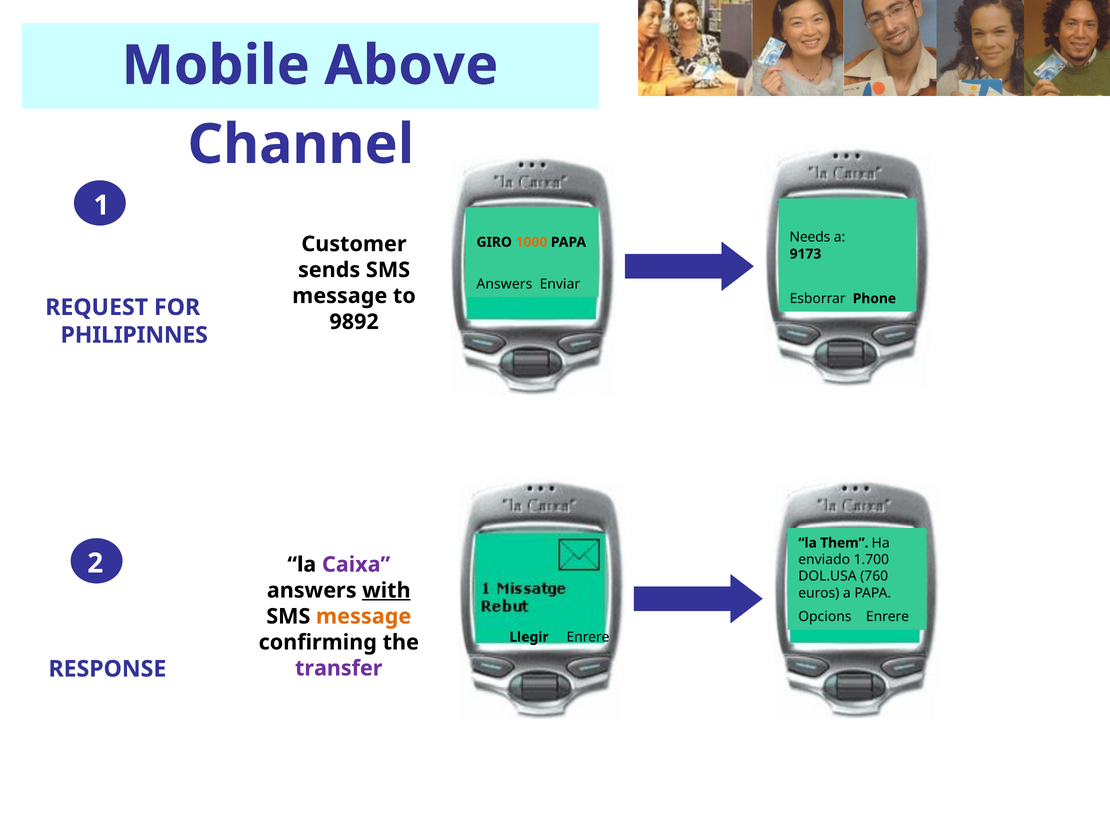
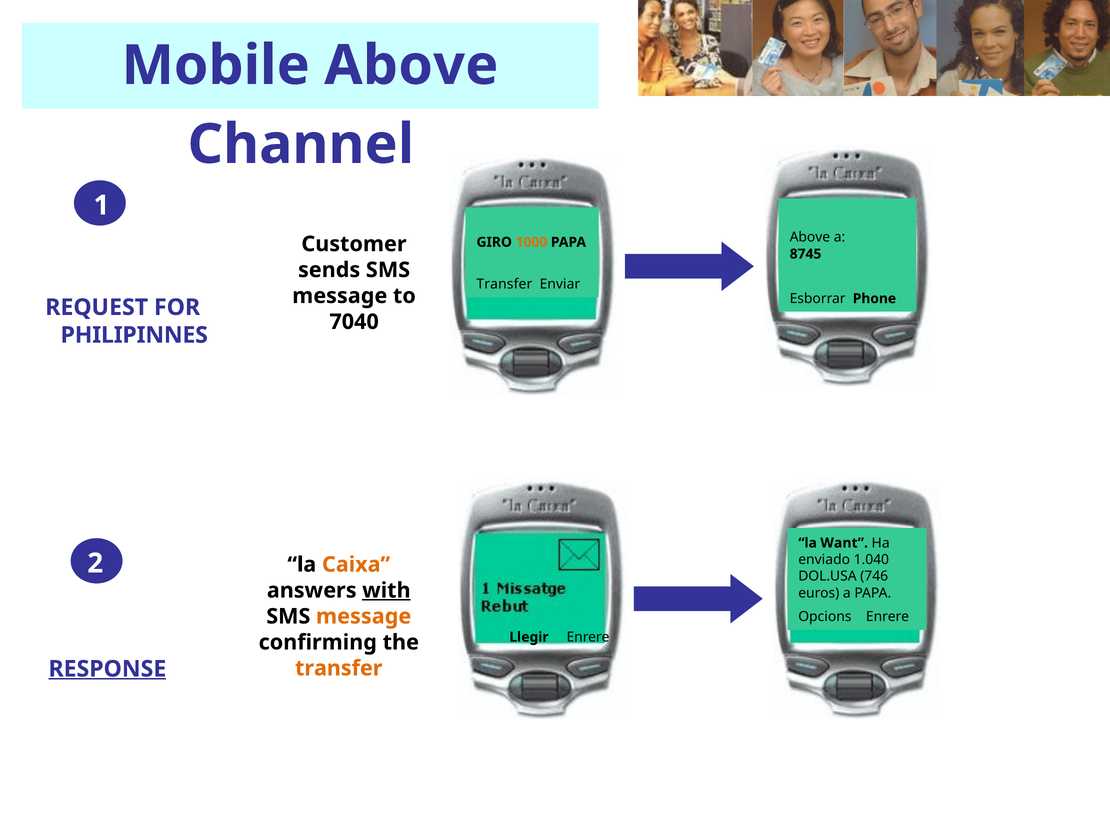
Needs: Needs -> Above (810, 237)
9173: 9173 -> 8745 (806, 254)
Answers: Answers -> Transfer (504, 284)
9892: 9892 -> 7040 (354, 322)
Them: Them -> Want (844, 543)
1.700: 1.700 -> 1.040 (871, 559)
Caixa colour: purple -> orange (356, 564)
760: 760 -> 746 (874, 576)
transfer colour: purple -> orange (339, 668)
RESPONSE underline: none -> present (107, 669)
